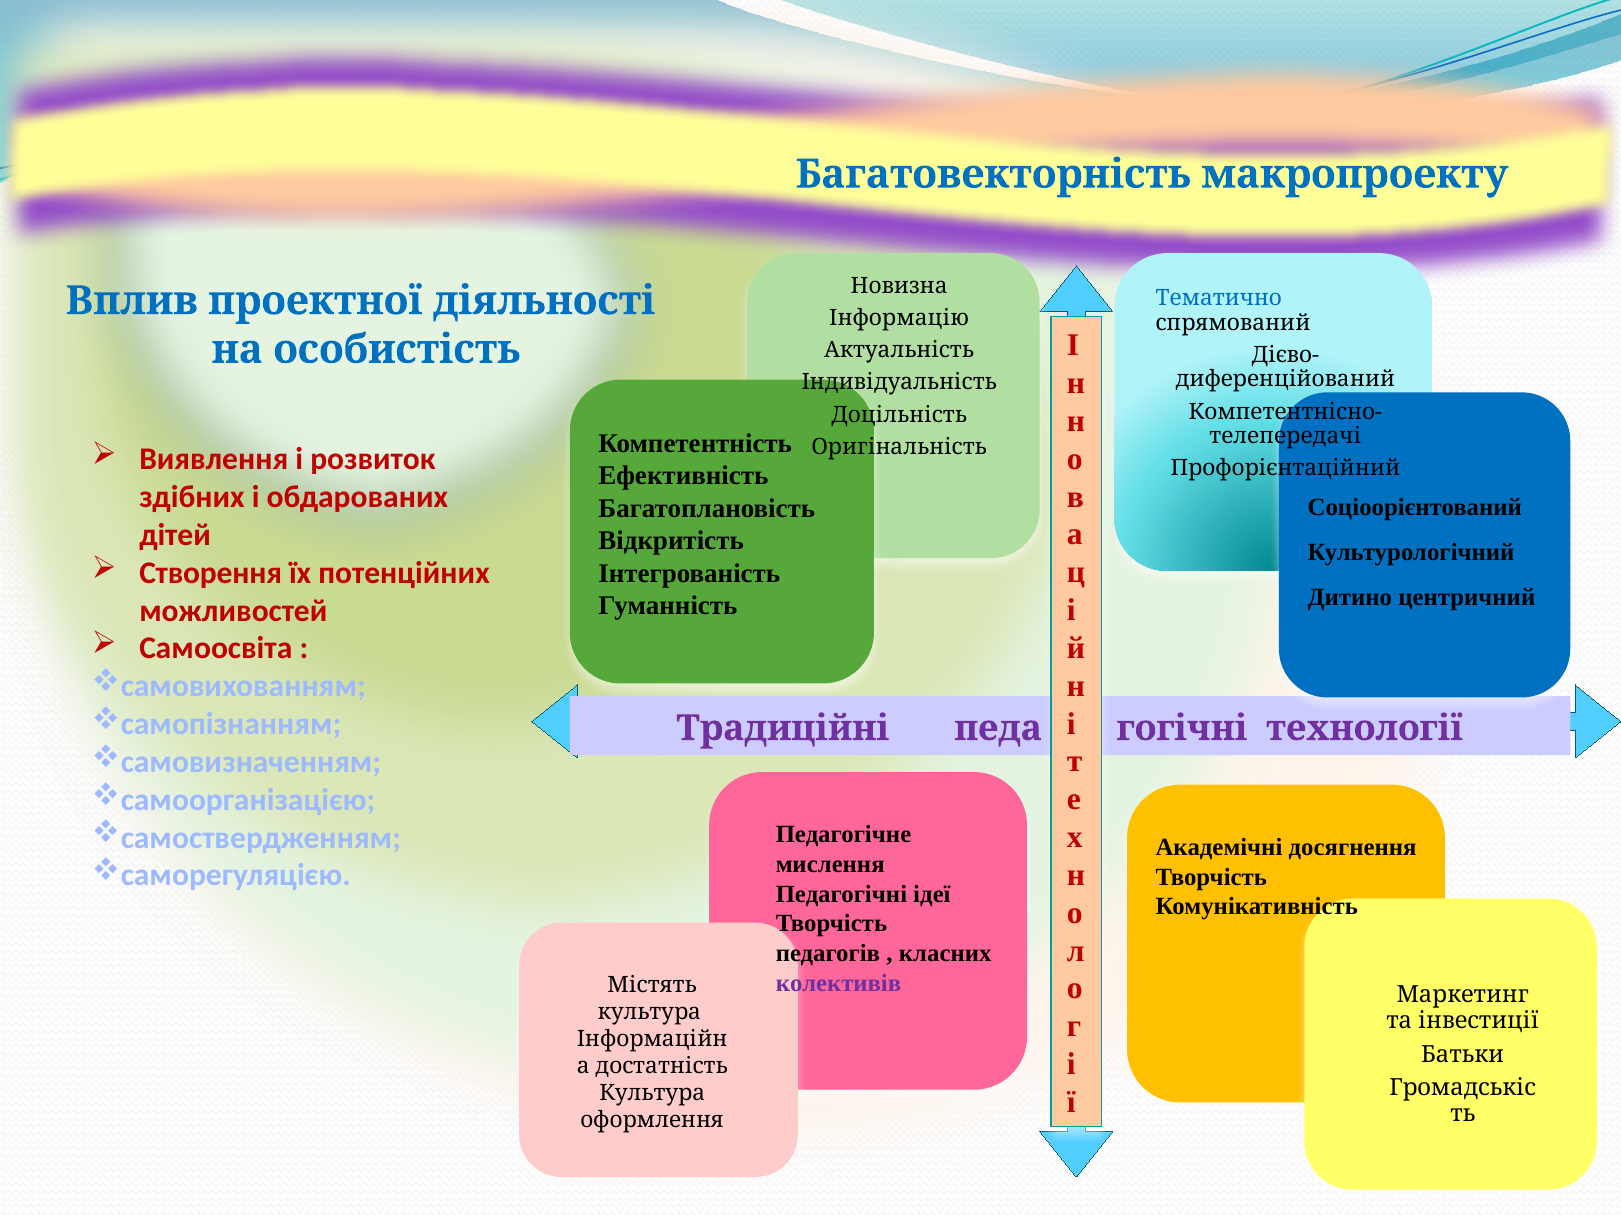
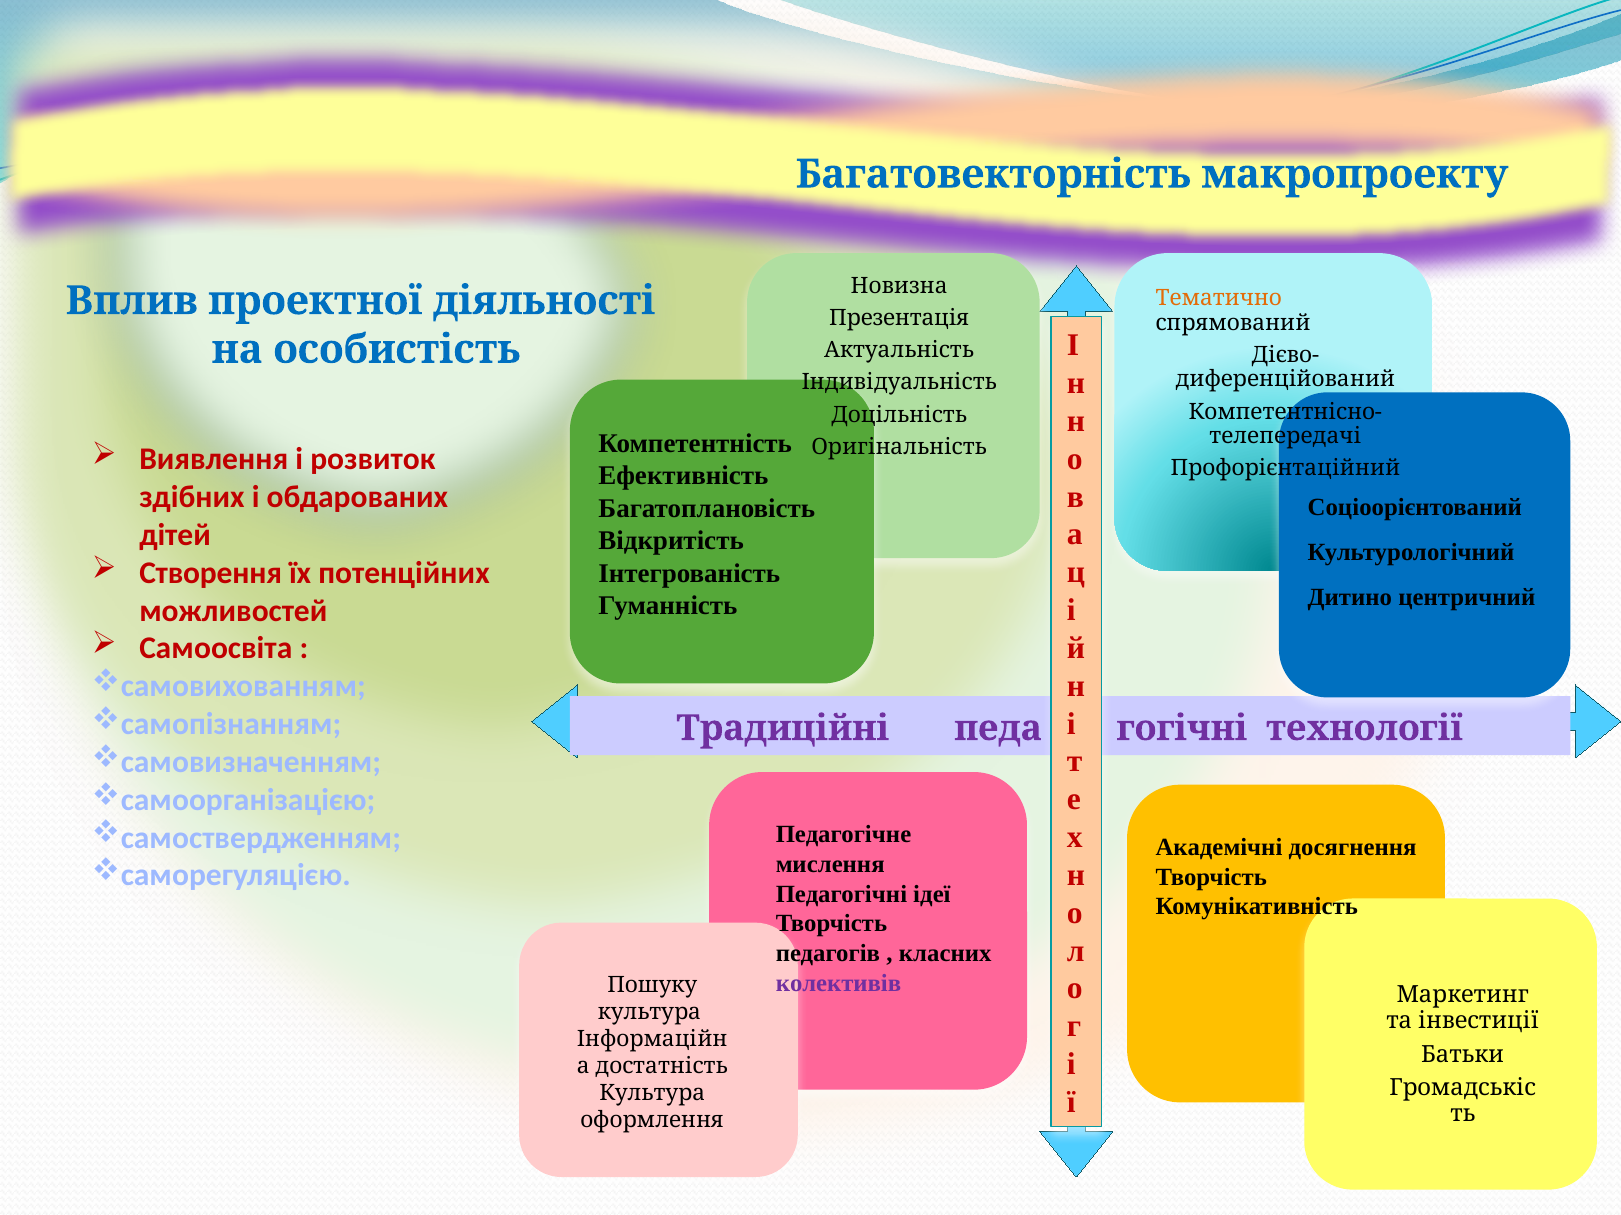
Тематично colour: blue -> orange (1219, 299)
Інформацію: Інформацію -> Презентація (899, 318)
Містять: Містять -> Пошуку (652, 985)
